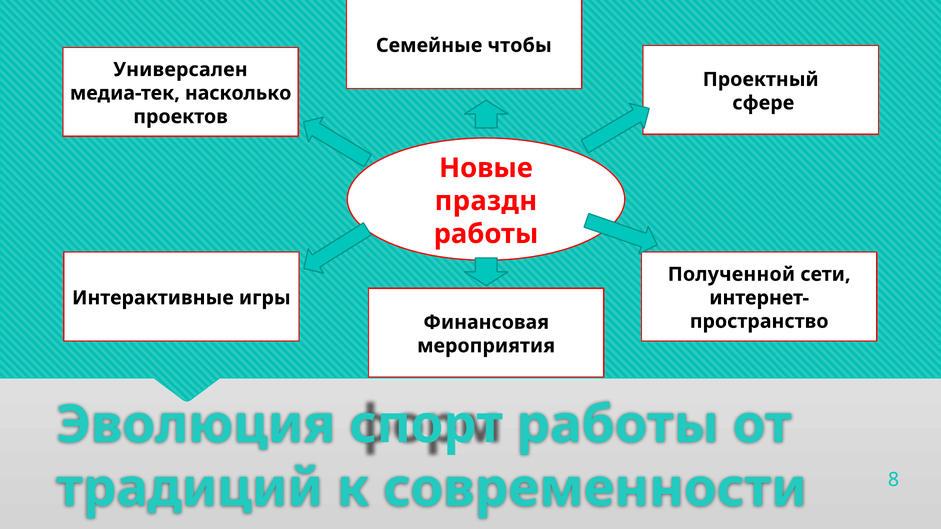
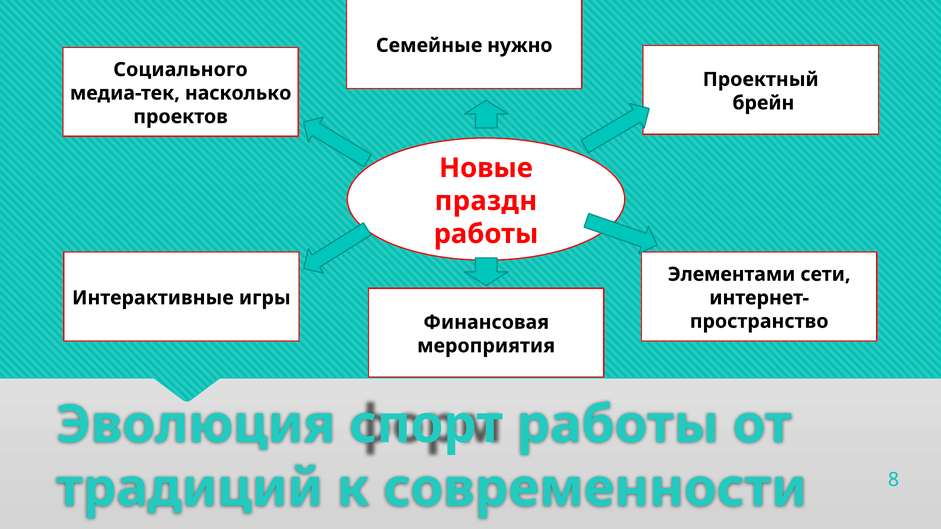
чтобы: чтобы -> нужно (520, 45)
Универсален: Универсален -> Социального (180, 70)
сфере: сфере -> брейн (763, 103)
Полученной: Полученной -> Элементами (732, 274)
